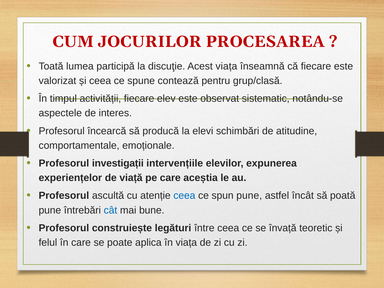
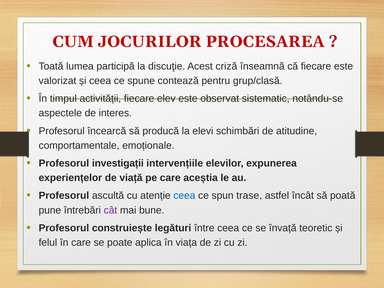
Acest viața: viața -> criză (226, 66)
spun pune: pune -> trase (249, 196)
cât colour: blue -> purple (110, 210)
